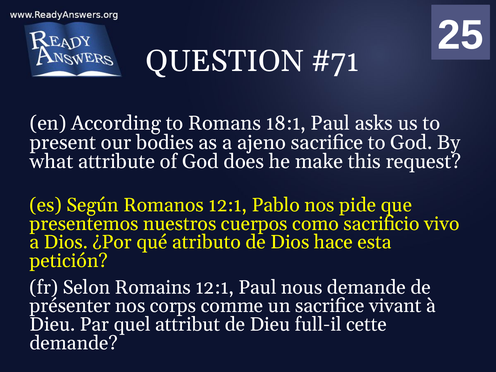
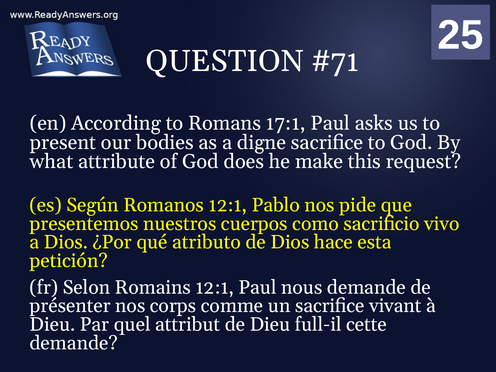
18:1: 18:1 -> 17:1 (286, 123)
ajeno: ajeno -> digne (262, 142)
